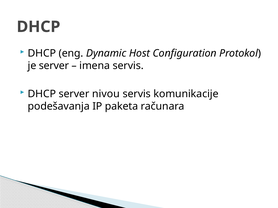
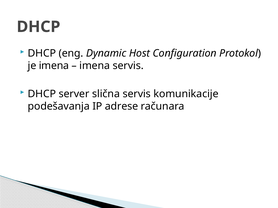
je server: server -> imena (54, 66)
nivou: nivou -> slična (106, 94)
paketa: paketa -> adrese (122, 107)
